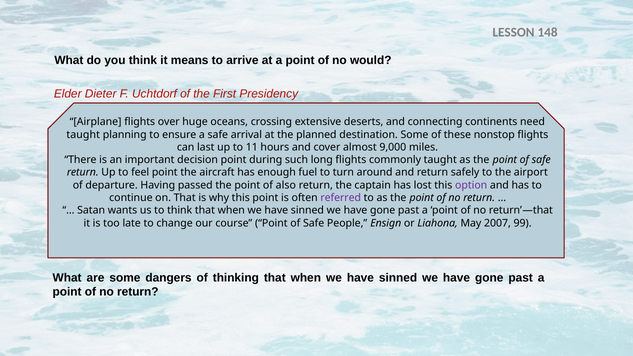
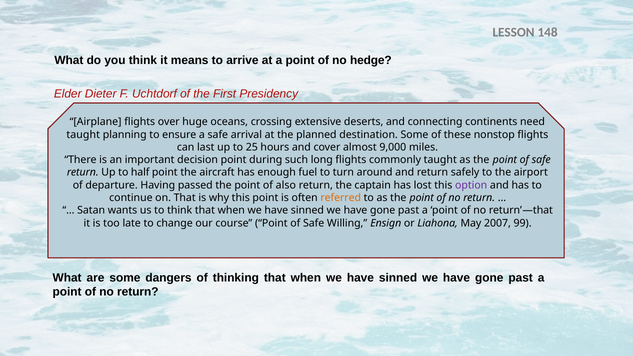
would: would -> hedge (371, 61)
11: 11 -> 25 (252, 147)
feel: feel -> half (140, 173)
referred colour: purple -> orange (341, 198)
People: People -> Willing (347, 223)
